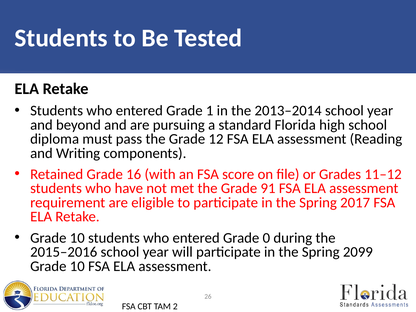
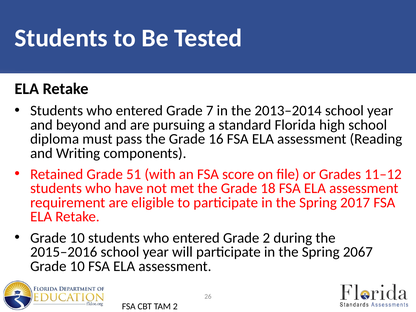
1: 1 -> 7 (210, 111)
12: 12 -> 16 (216, 139)
16: 16 -> 51 (134, 174)
91: 91 -> 18 (268, 188)
Grade 0: 0 -> 2 (266, 238)
2099: 2099 -> 2067 (358, 252)
